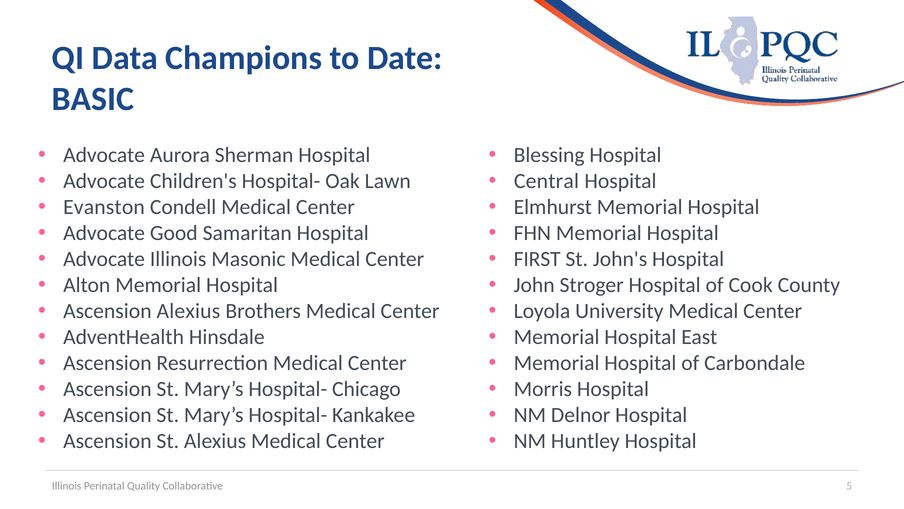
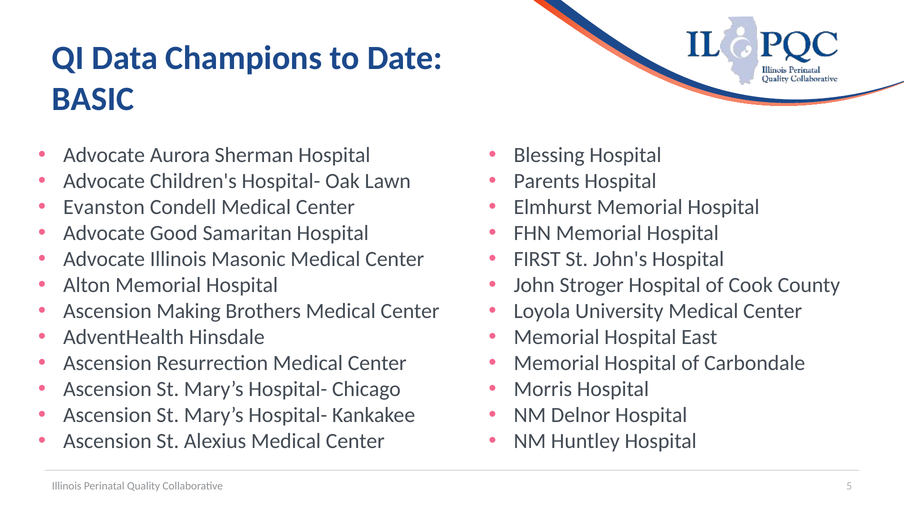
Central: Central -> Parents (547, 181)
Ascension Alexius: Alexius -> Making (189, 311)
